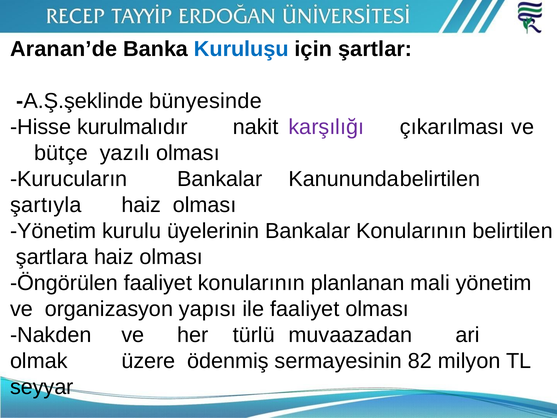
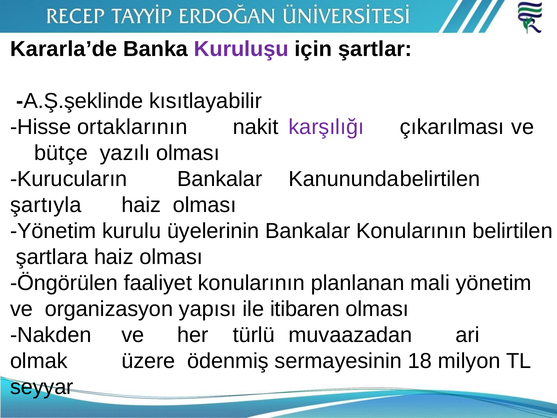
Aranan’de: Aranan’de -> Kararla’de (64, 49)
Kuruluşu colour: blue -> purple (241, 49)
bünyesinde: bünyesinde -> kısıtlayabilir (206, 101)
kurulmalıdır: kurulmalıdır -> ortaklarının (132, 127)
ile faaliyet: faaliyet -> itibaren (305, 309)
82: 82 -> 18 (420, 361)
